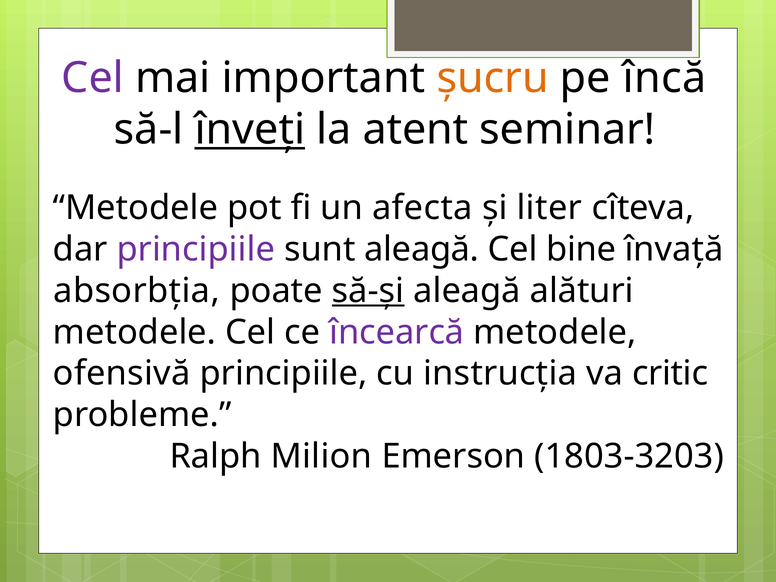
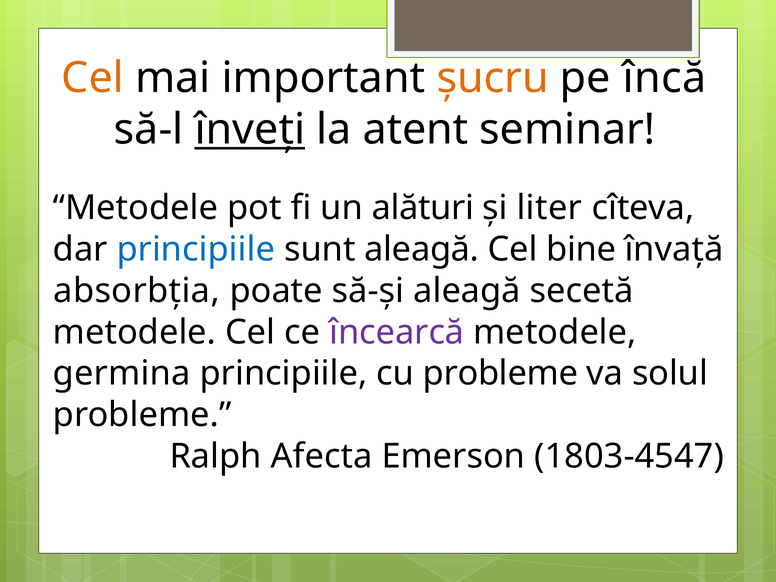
Cel colour: purple -> orange (93, 78)
afecta: afecta -> alături (423, 208)
principiile colour: purple -> blue (196, 249)
să-și underline: present -> none (368, 291)
alături: alături -> secetă (582, 291)
ofensivă: ofensivă -> germina (122, 374)
cu instrucția: instrucția -> probleme (500, 374)
critic: critic -> solul (670, 374)
Milion: Milion -> Afecta (322, 456)
1803-3203: 1803-3203 -> 1803-4547 (629, 456)
